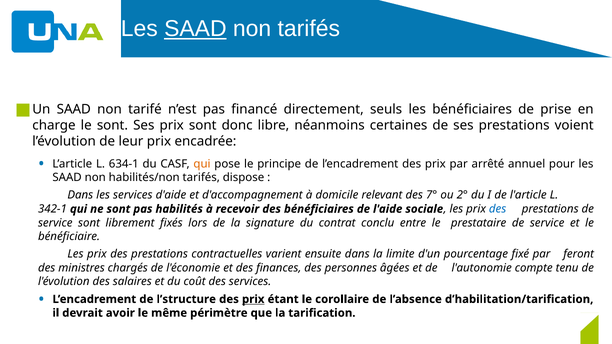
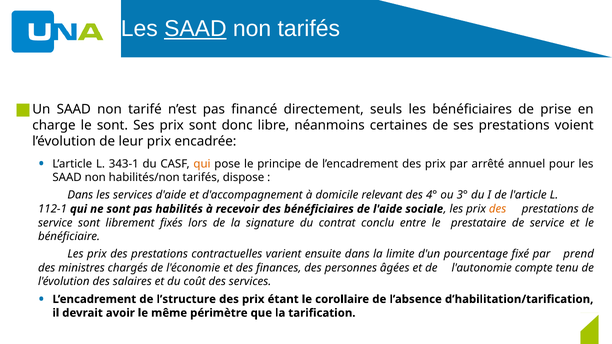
634-1: 634-1 -> 343-1 (124, 164)
7°: 7° -> 4° (432, 195)
2°: 2° -> 3° (462, 195)
342-1: 342-1 -> 112-1 (52, 209)
des colour: blue -> orange (498, 209)
feront: feront -> prend (579, 254)
prix underline: present -> none (253, 299)
